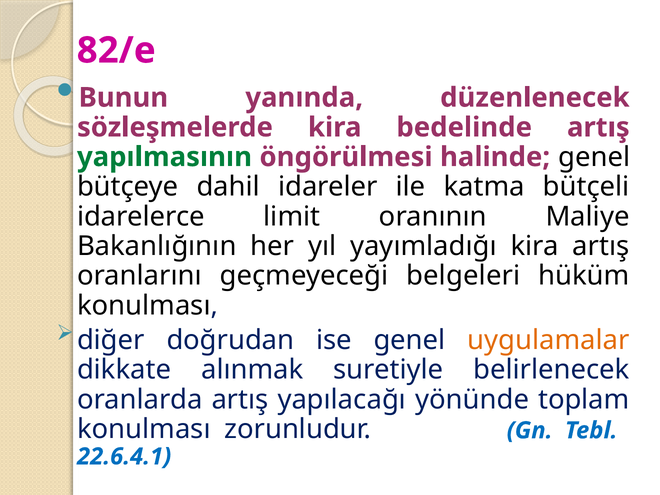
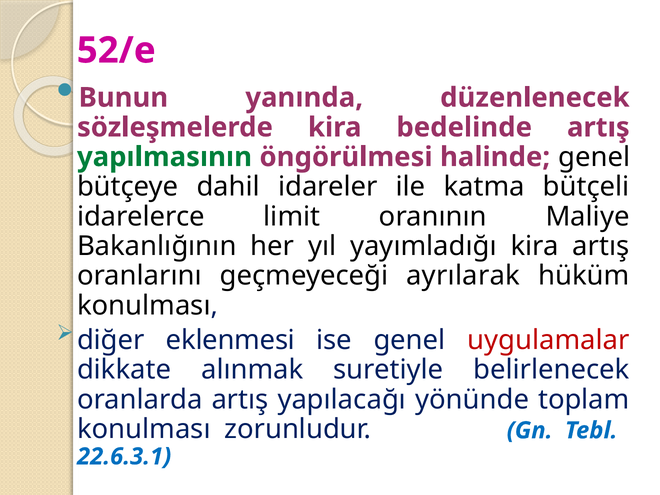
82/e: 82/e -> 52/e (116, 50)
belgeleri: belgeleri -> ayrılarak (463, 276)
doğrudan: doğrudan -> eklenmesi (231, 340)
uygulamalar colour: orange -> red (548, 340)
22.6.4.1: 22.6.4.1 -> 22.6.3.1 (124, 457)
